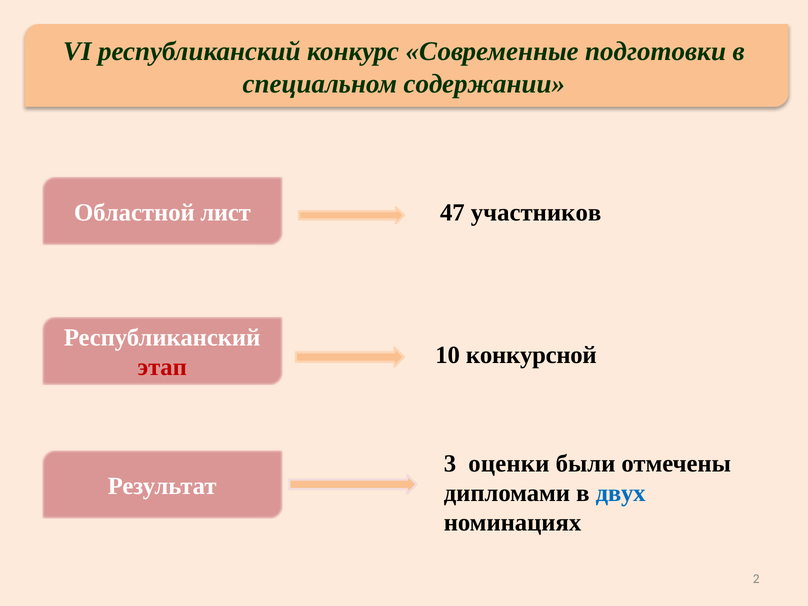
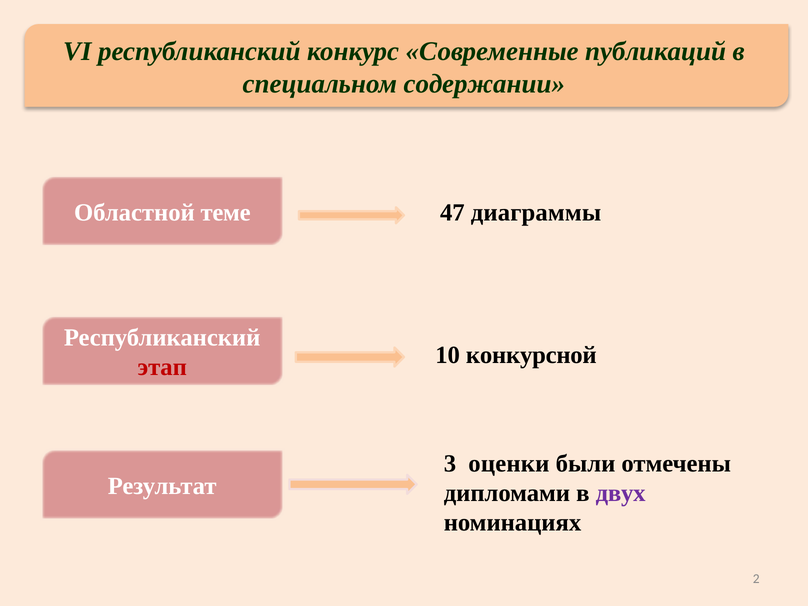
подготовки: подготовки -> публикаций (656, 51)
лист: лист -> теме (226, 212)
участников: участников -> диаграммы (536, 212)
двух colour: blue -> purple (621, 493)
